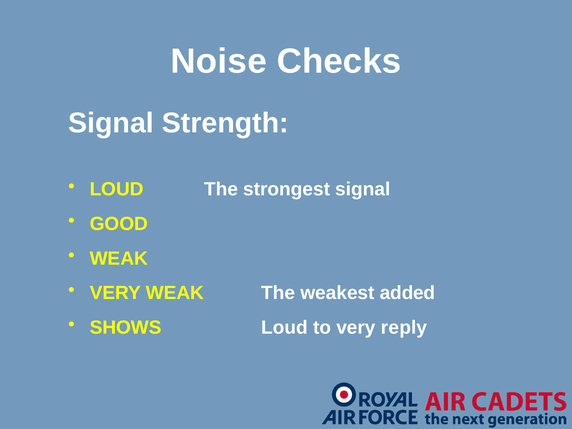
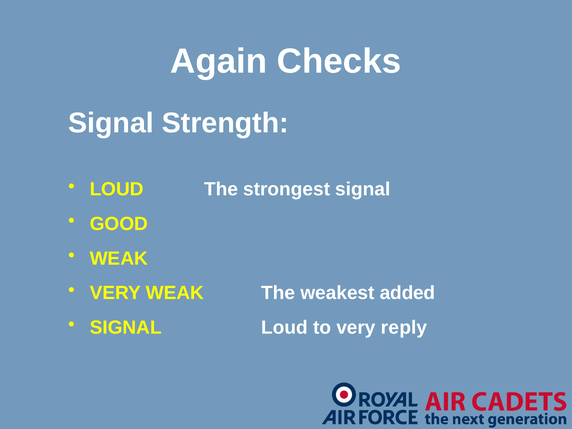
Noise: Noise -> Again (219, 61)
SHOWS: SHOWS -> SIGNAL (126, 328)
